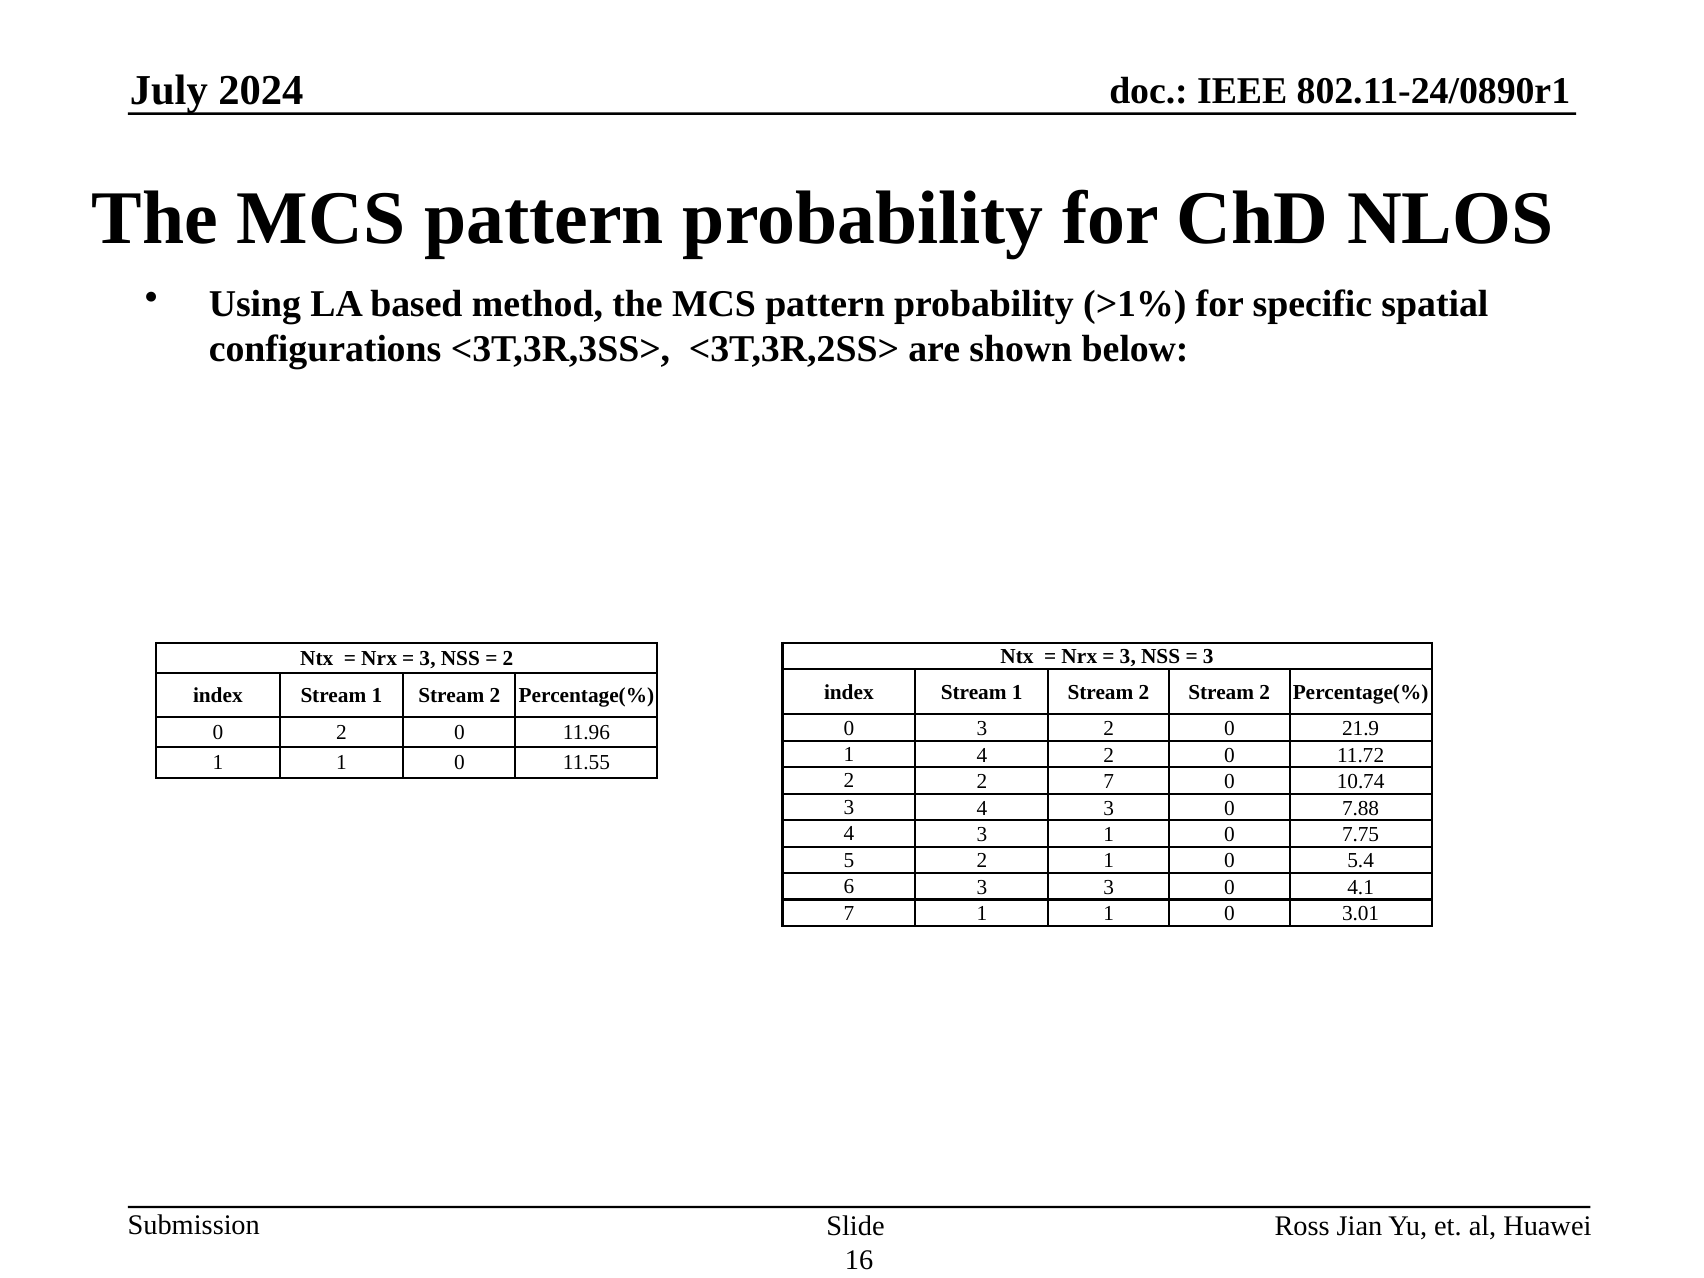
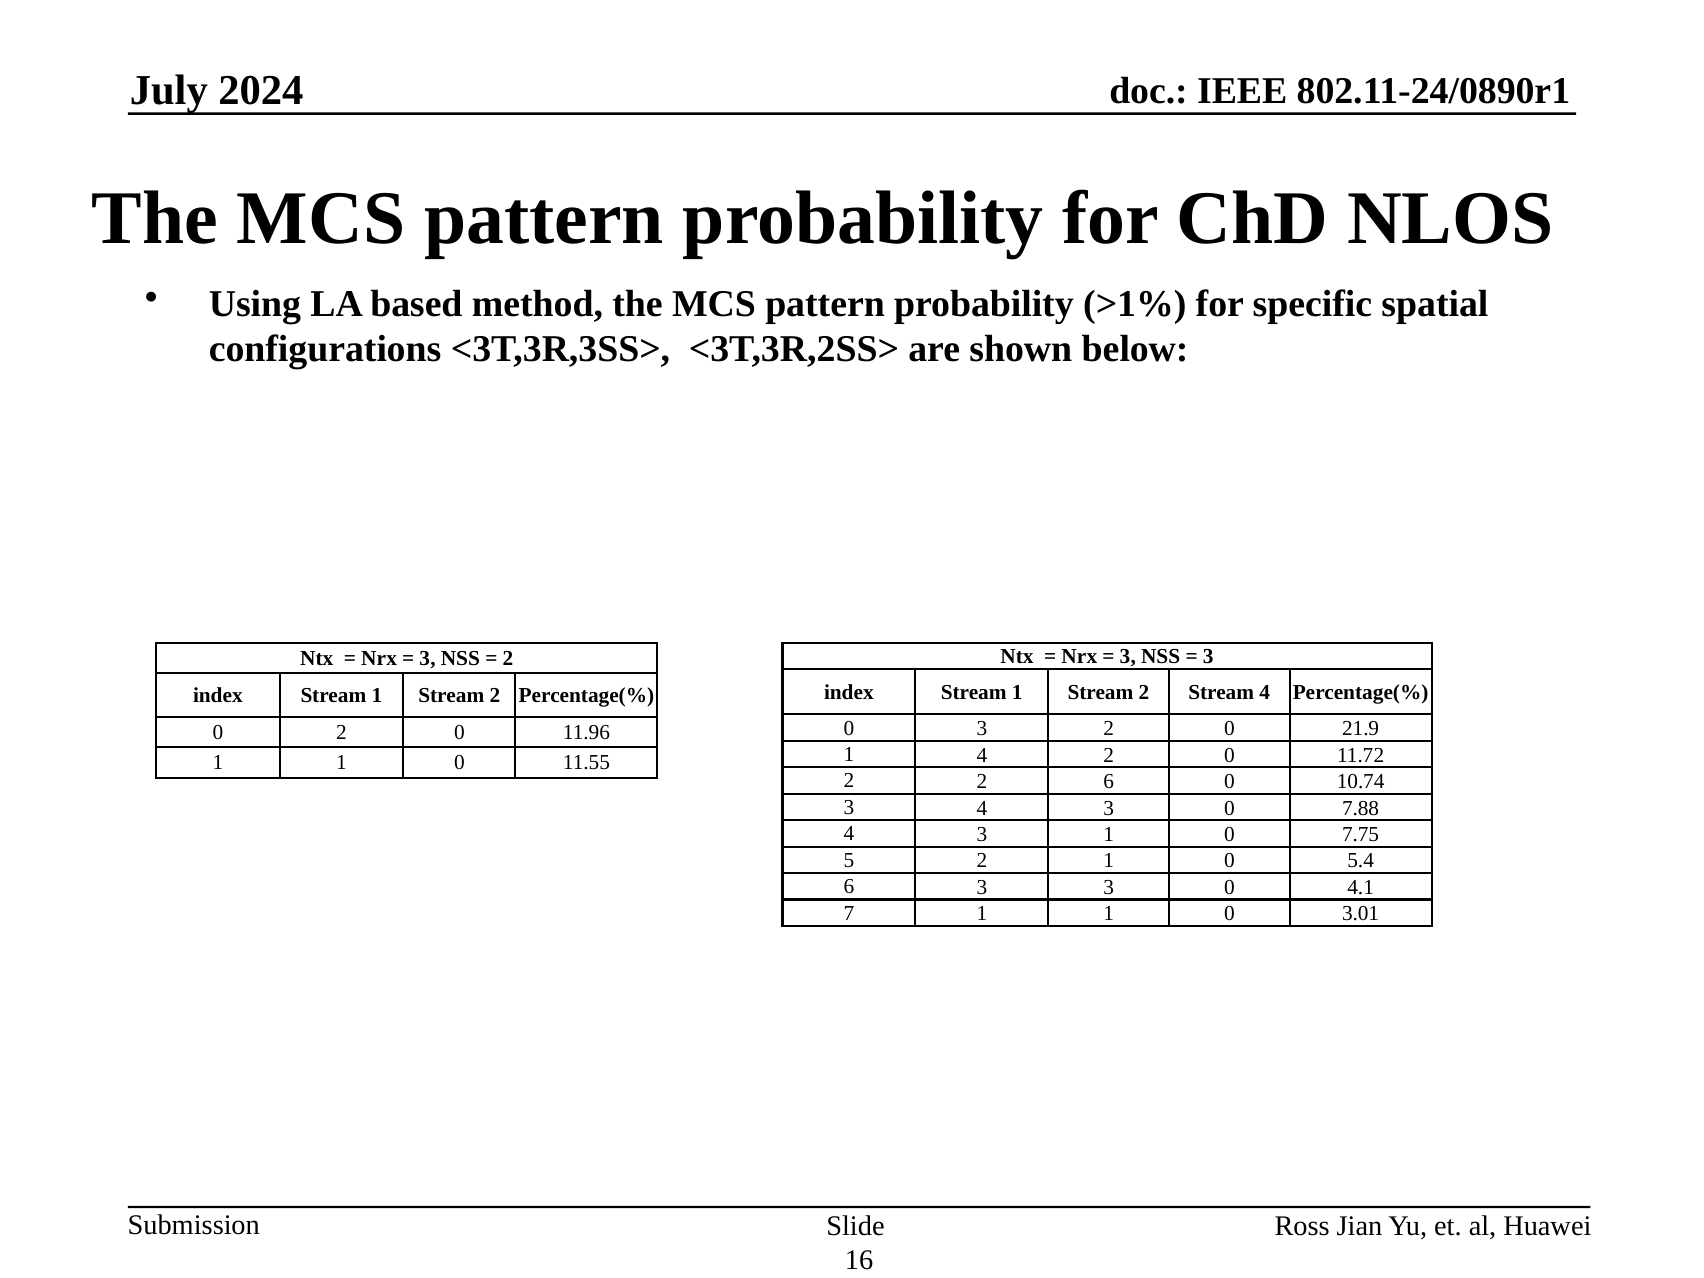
2 Stream 2: 2 -> 4 (1265, 692)
2 7: 7 -> 6 (1109, 782)
